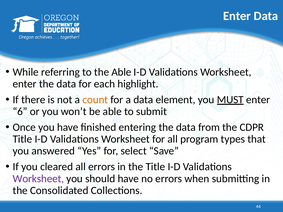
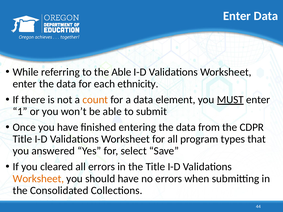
highlight: highlight -> ethnicity (138, 84)
6: 6 -> 1 (20, 112)
Worksheet colour: purple -> orange (38, 179)
